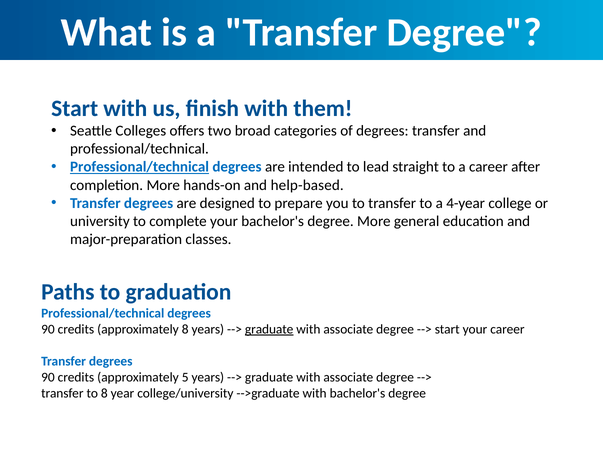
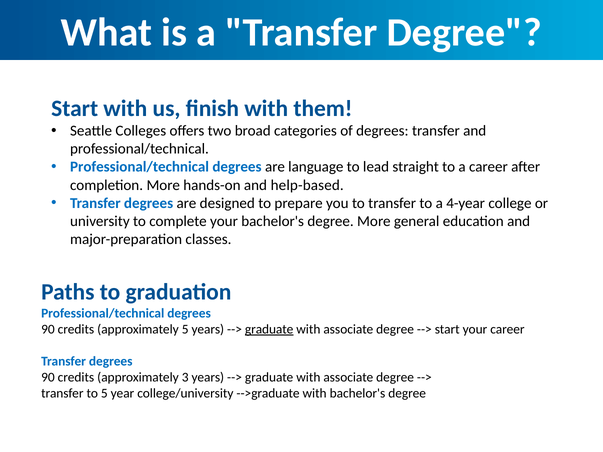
Professional/technical underline: present -> none (140, 167)
intended: intended -> language (316, 167)
approximately 8: 8 -> 5 (185, 329)
5: 5 -> 3 (185, 378)
to 8: 8 -> 5 (104, 394)
